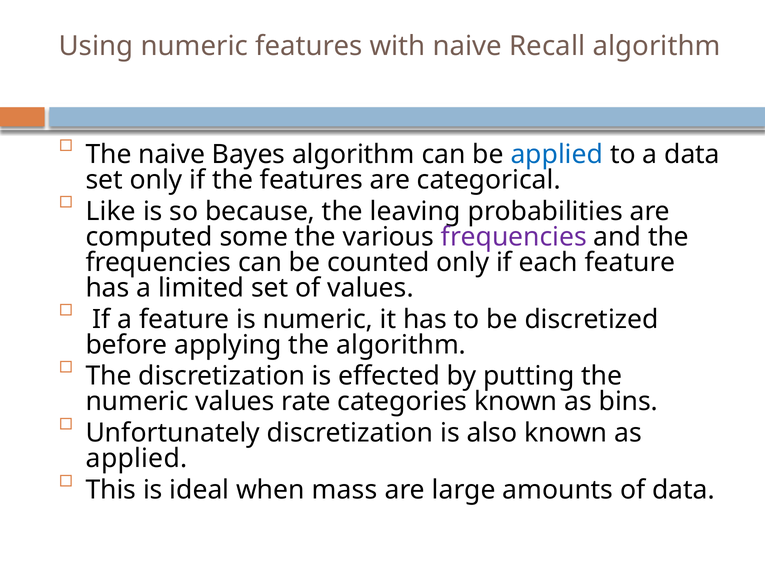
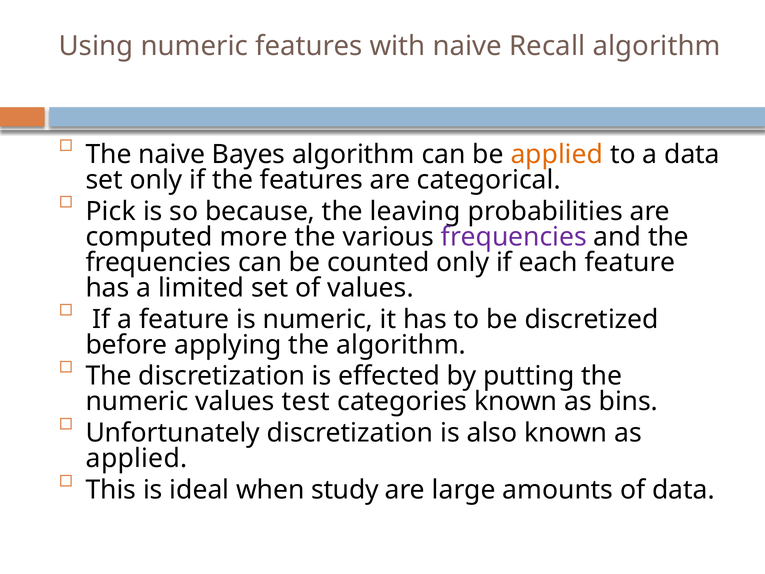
applied colour: blue -> orange (557, 154)
Like: Like -> Pick (111, 211)
some: some -> more (254, 237)
rate: rate -> test (306, 401)
mass: mass -> study (345, 490)
